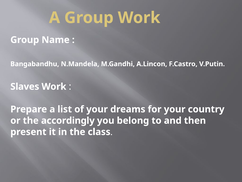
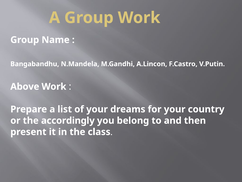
Slaves: Slaves -> Above (25, 86)
